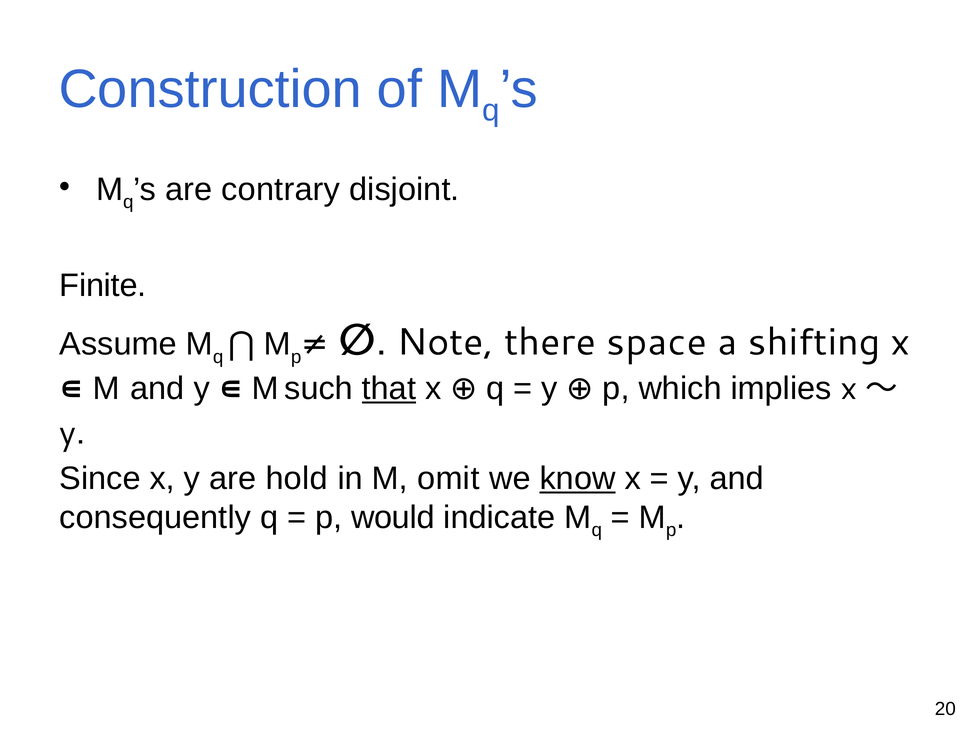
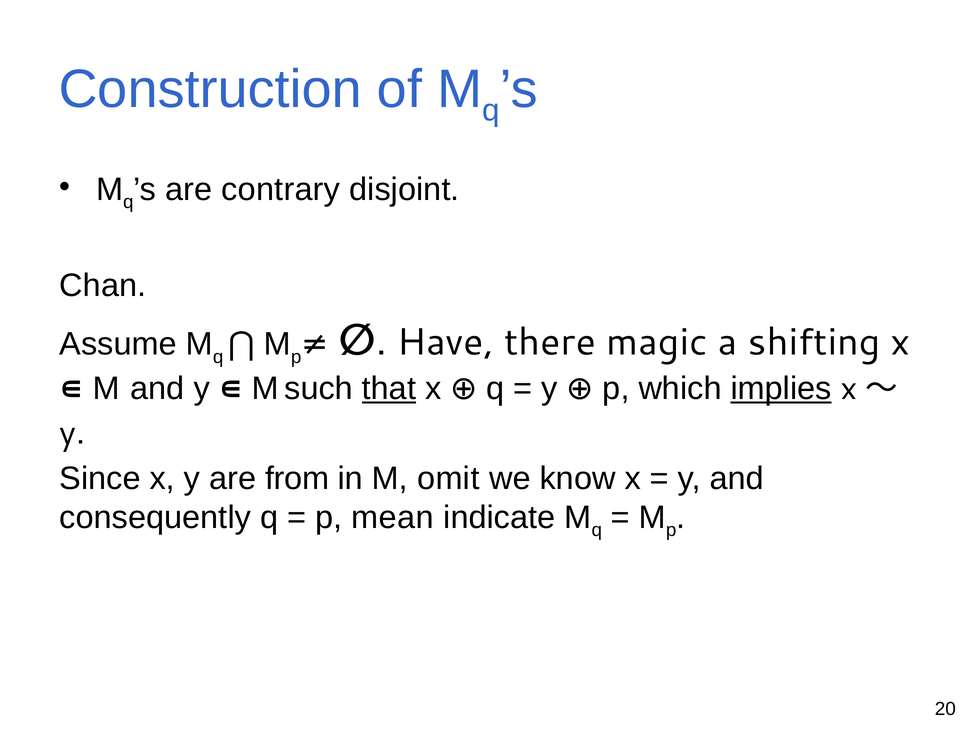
Finite: Finite -> Chan (103, 286)
Note: Note -> Have (445, 343)
space: space -> magic (657, 343)
implies underline: none -> present (781, 389)
hold: hold -> from (297, 479)
know underline: present -> none (578, 479)
would: would -> mean (393, 518)
